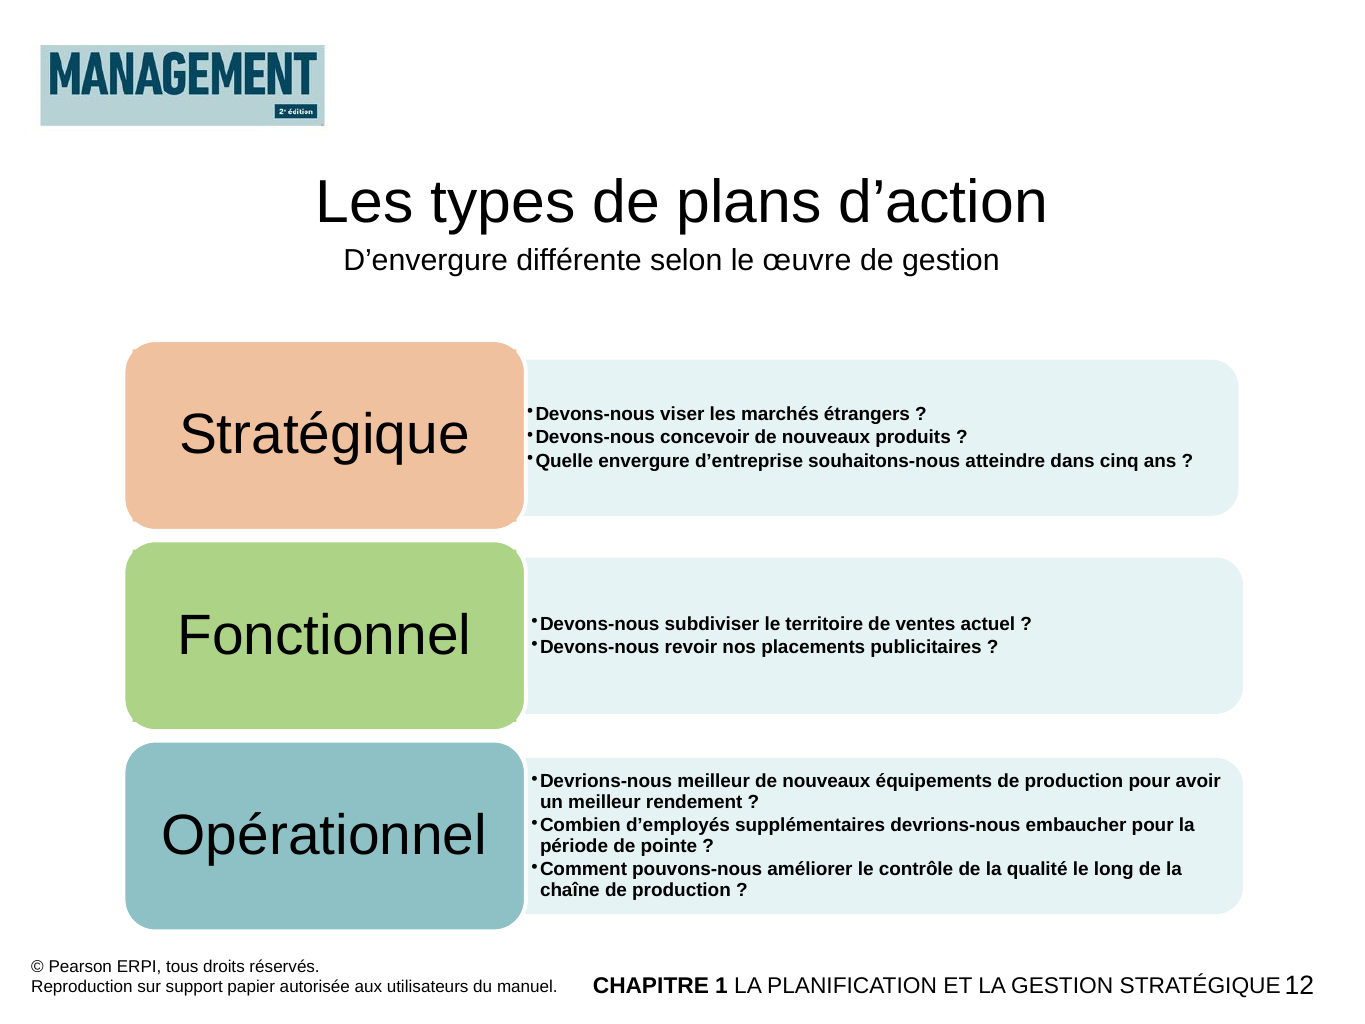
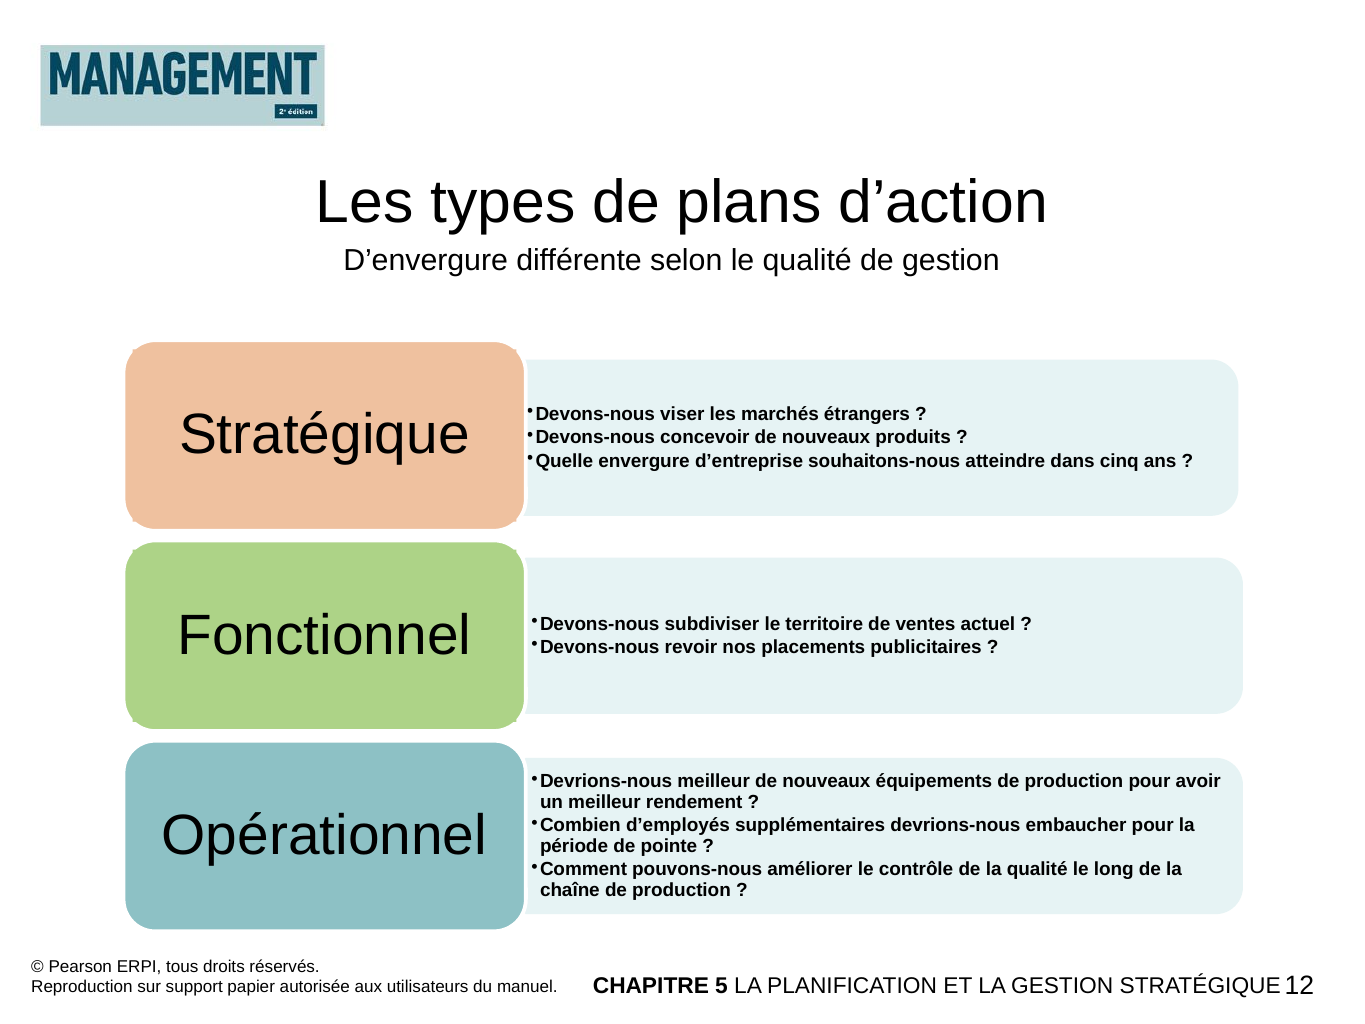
le œuvre: œuvre -> qualité (807, 261)
1: 1 -> 5 (721, 986)
